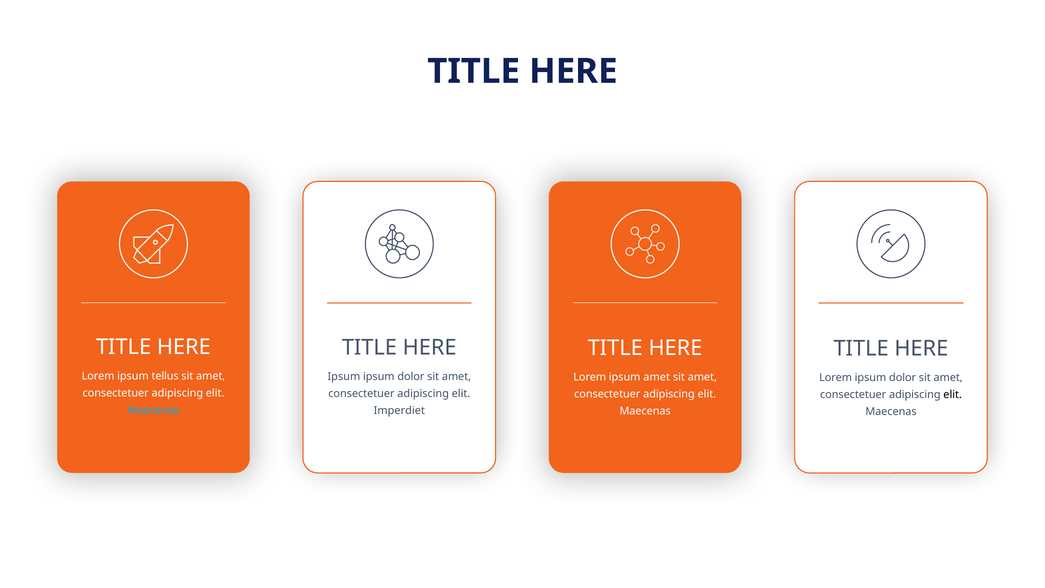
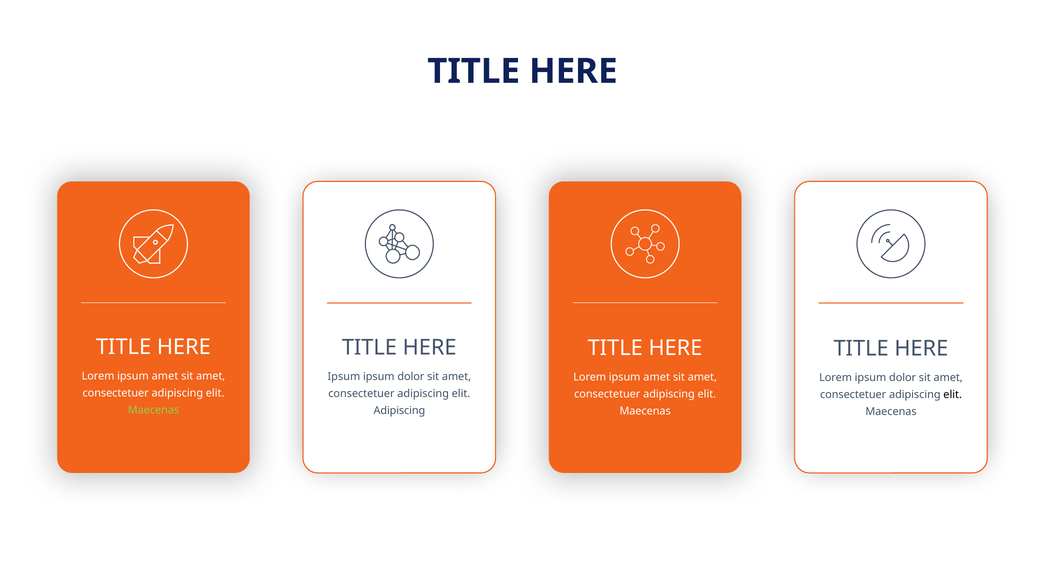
tellus: tellus -> amet (165, 376)
Maecenas colour: light blue -> light green (154, 410)
Imperdiet: Imperdiet -> Adipiscing (399, 410)
